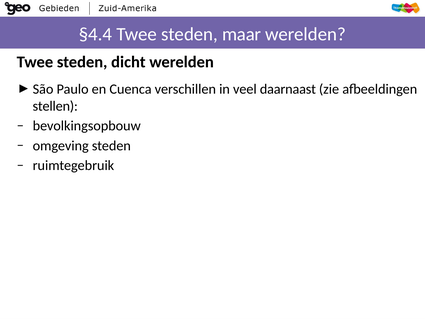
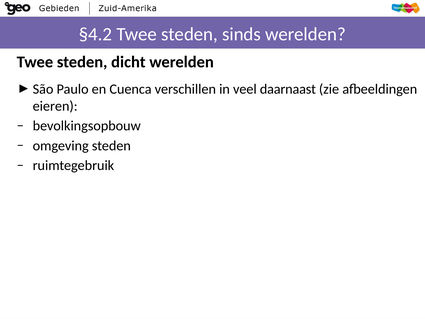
§4.4: §4.4 -> §4.2 (96, 34)
maar: maar -> sinds (242, 34)
stellen: stellen -> eieren (55, 106)
